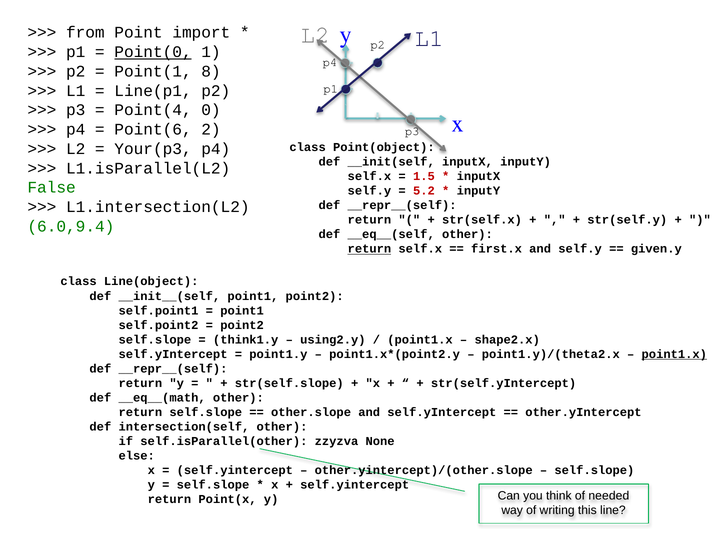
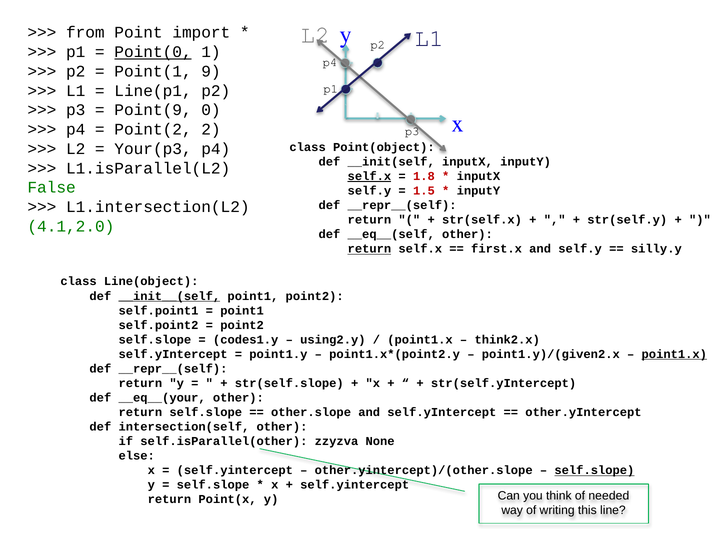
8: 8 -> 9 (211, 71)
Point(4: Point(4 -> Point(9 (153, 110)
Point(6: Point(6 -> Point(2 (153, 130)
self.x underline: none -> present (369, 176)
1.5: 1.5 -> 1.8 (424, 176)
5.2: 5.2 -> 1.5 (424, 191)
6.0,9.4: 6.0,9.4 -> 4.1,2.0 (71, 226)
given.y: given.y -> silly.y (656, 249)
__init__(self underline: none -> present (169, 296)
think1.y: think1.y -> codes1.y (246, 340)
shape2.x: shape2.x -> think2.x (507, 340)
point1.y)/(theta2.x: point1.y)/(theta2.x -> point1.y)/(given2.x (551, 354)
__eq__(math: __eq__(math -> __eq__(your (162, 398)
self.slope underline: none -> present (594, 471)
